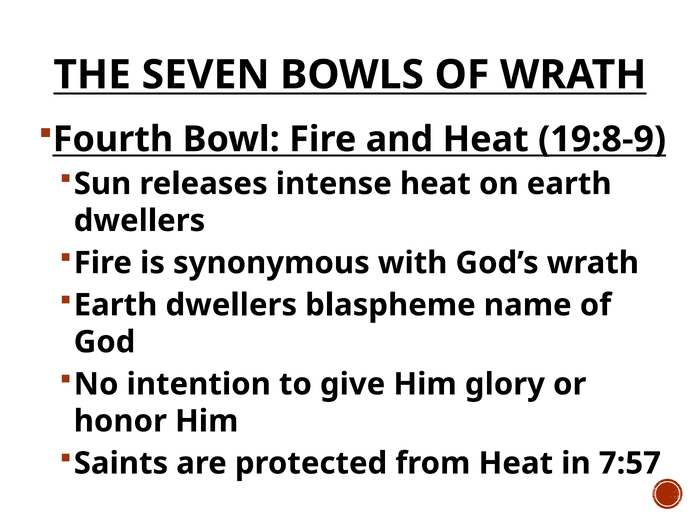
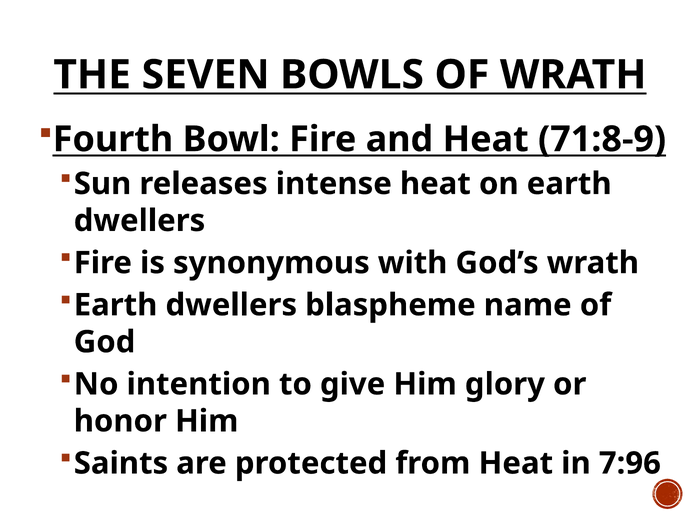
19:8-9: 19:8-9 -> 71:8-9 (602, 139)
7:57: 7:57 -> 7:96 (630, 463)
